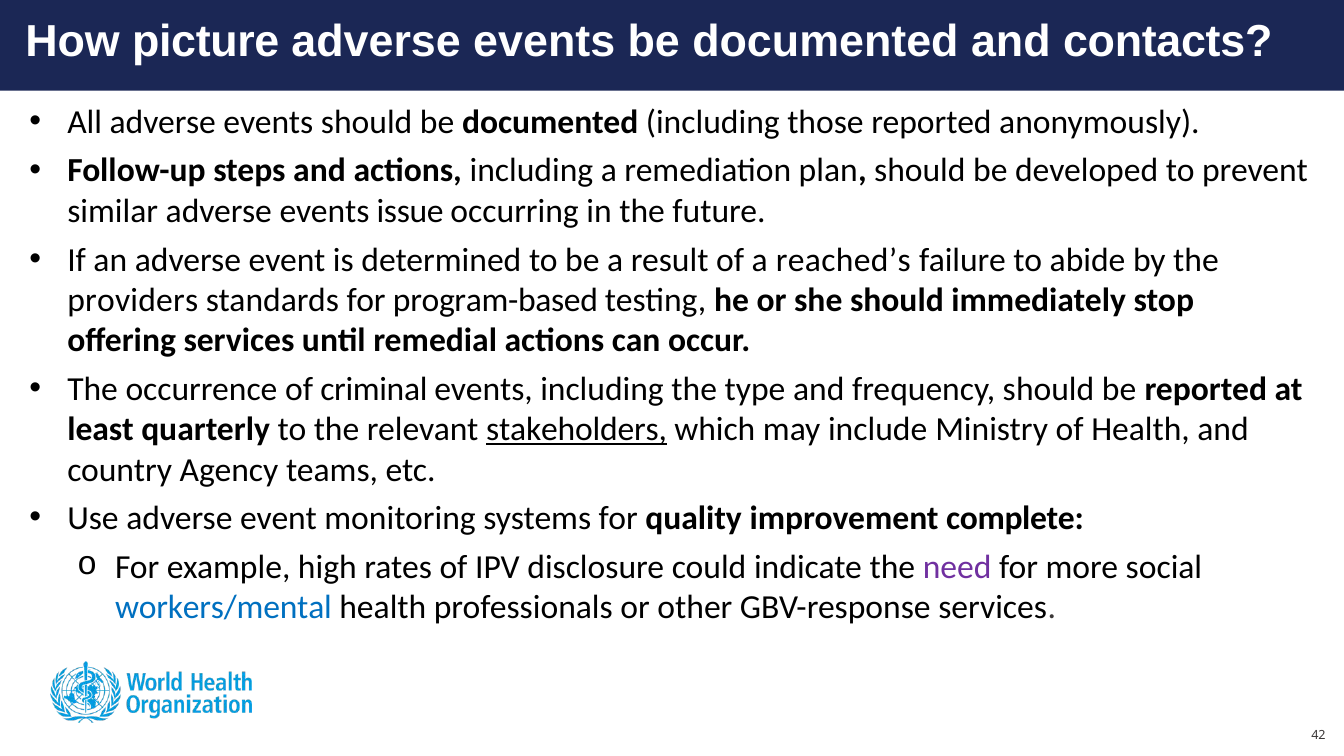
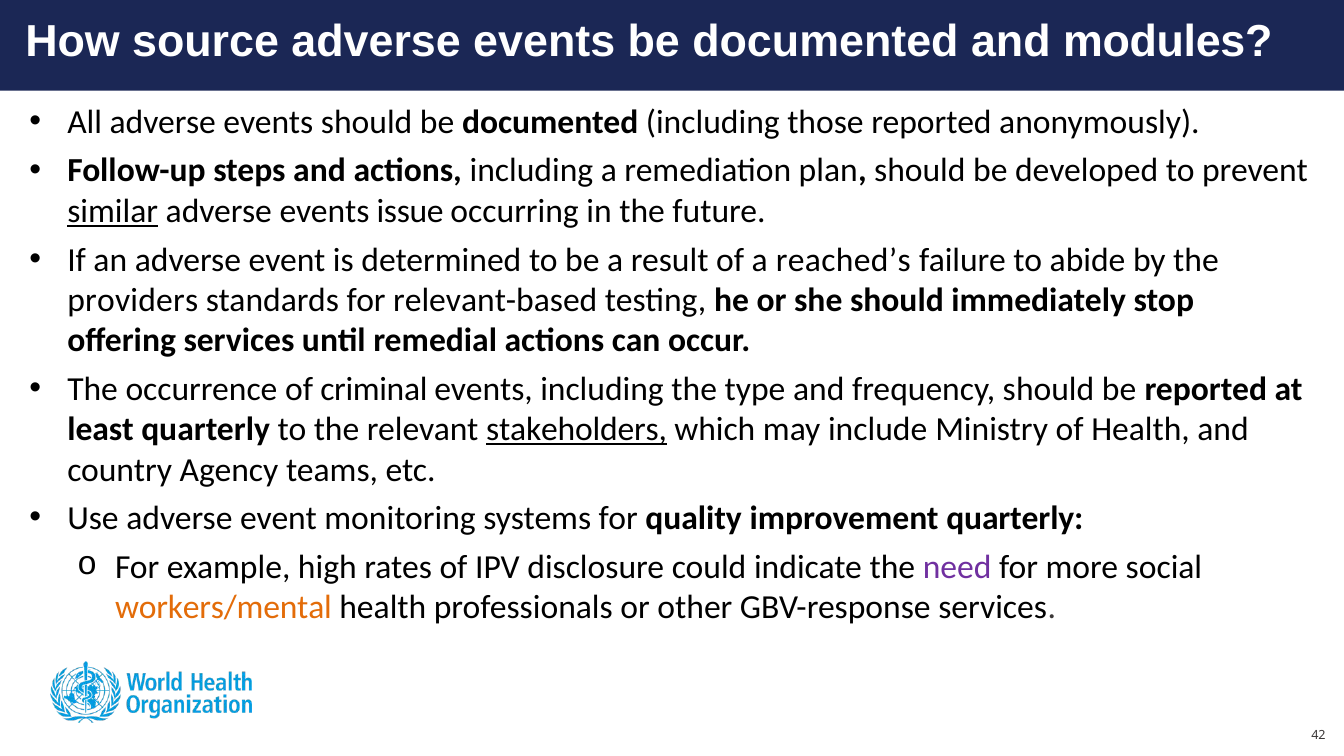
picture: picture -> source (206, 41)
contacts: contacts -> modules (1168, 41)
similar underline: none -> present (113, 211)
program-based: program-based -> relevant-based (495, 300)
improvement complete: complete -> quarterly (1015, 519)
workers/mental colour: blue -> orange (223, 608)
